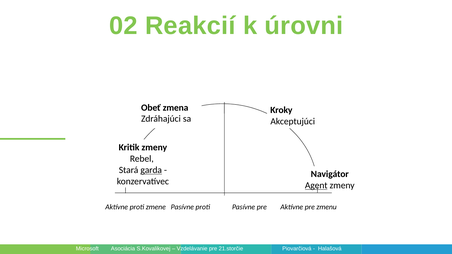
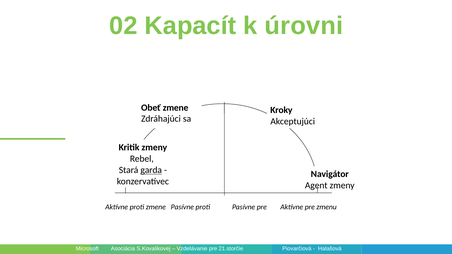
Reakcií: Reakcií -> Kapacít (190, 26)
Obeť zmena: zmena -> zmene (176, 108)
Agent underline: present -> none (316, 186)
